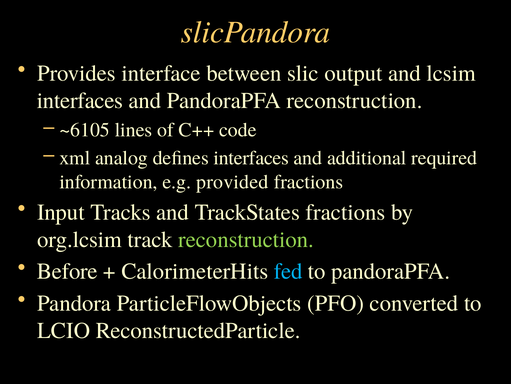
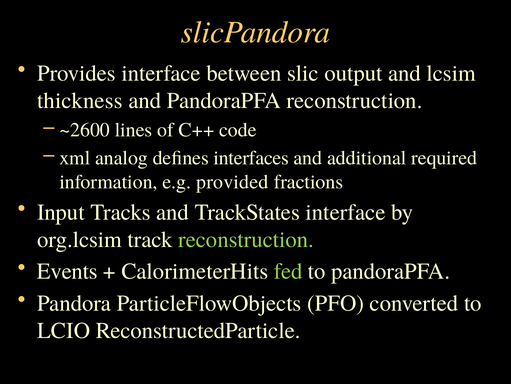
interfaces: interfaces -> thickness (80, 100)
~6105: ~6105 -> ~2600 (85, 130)
TrackStates fractions: fractions -> interface (346, 212)
Before: Before -> Events (67, 271)
fed colour: light blue -> light green (288, 271)
